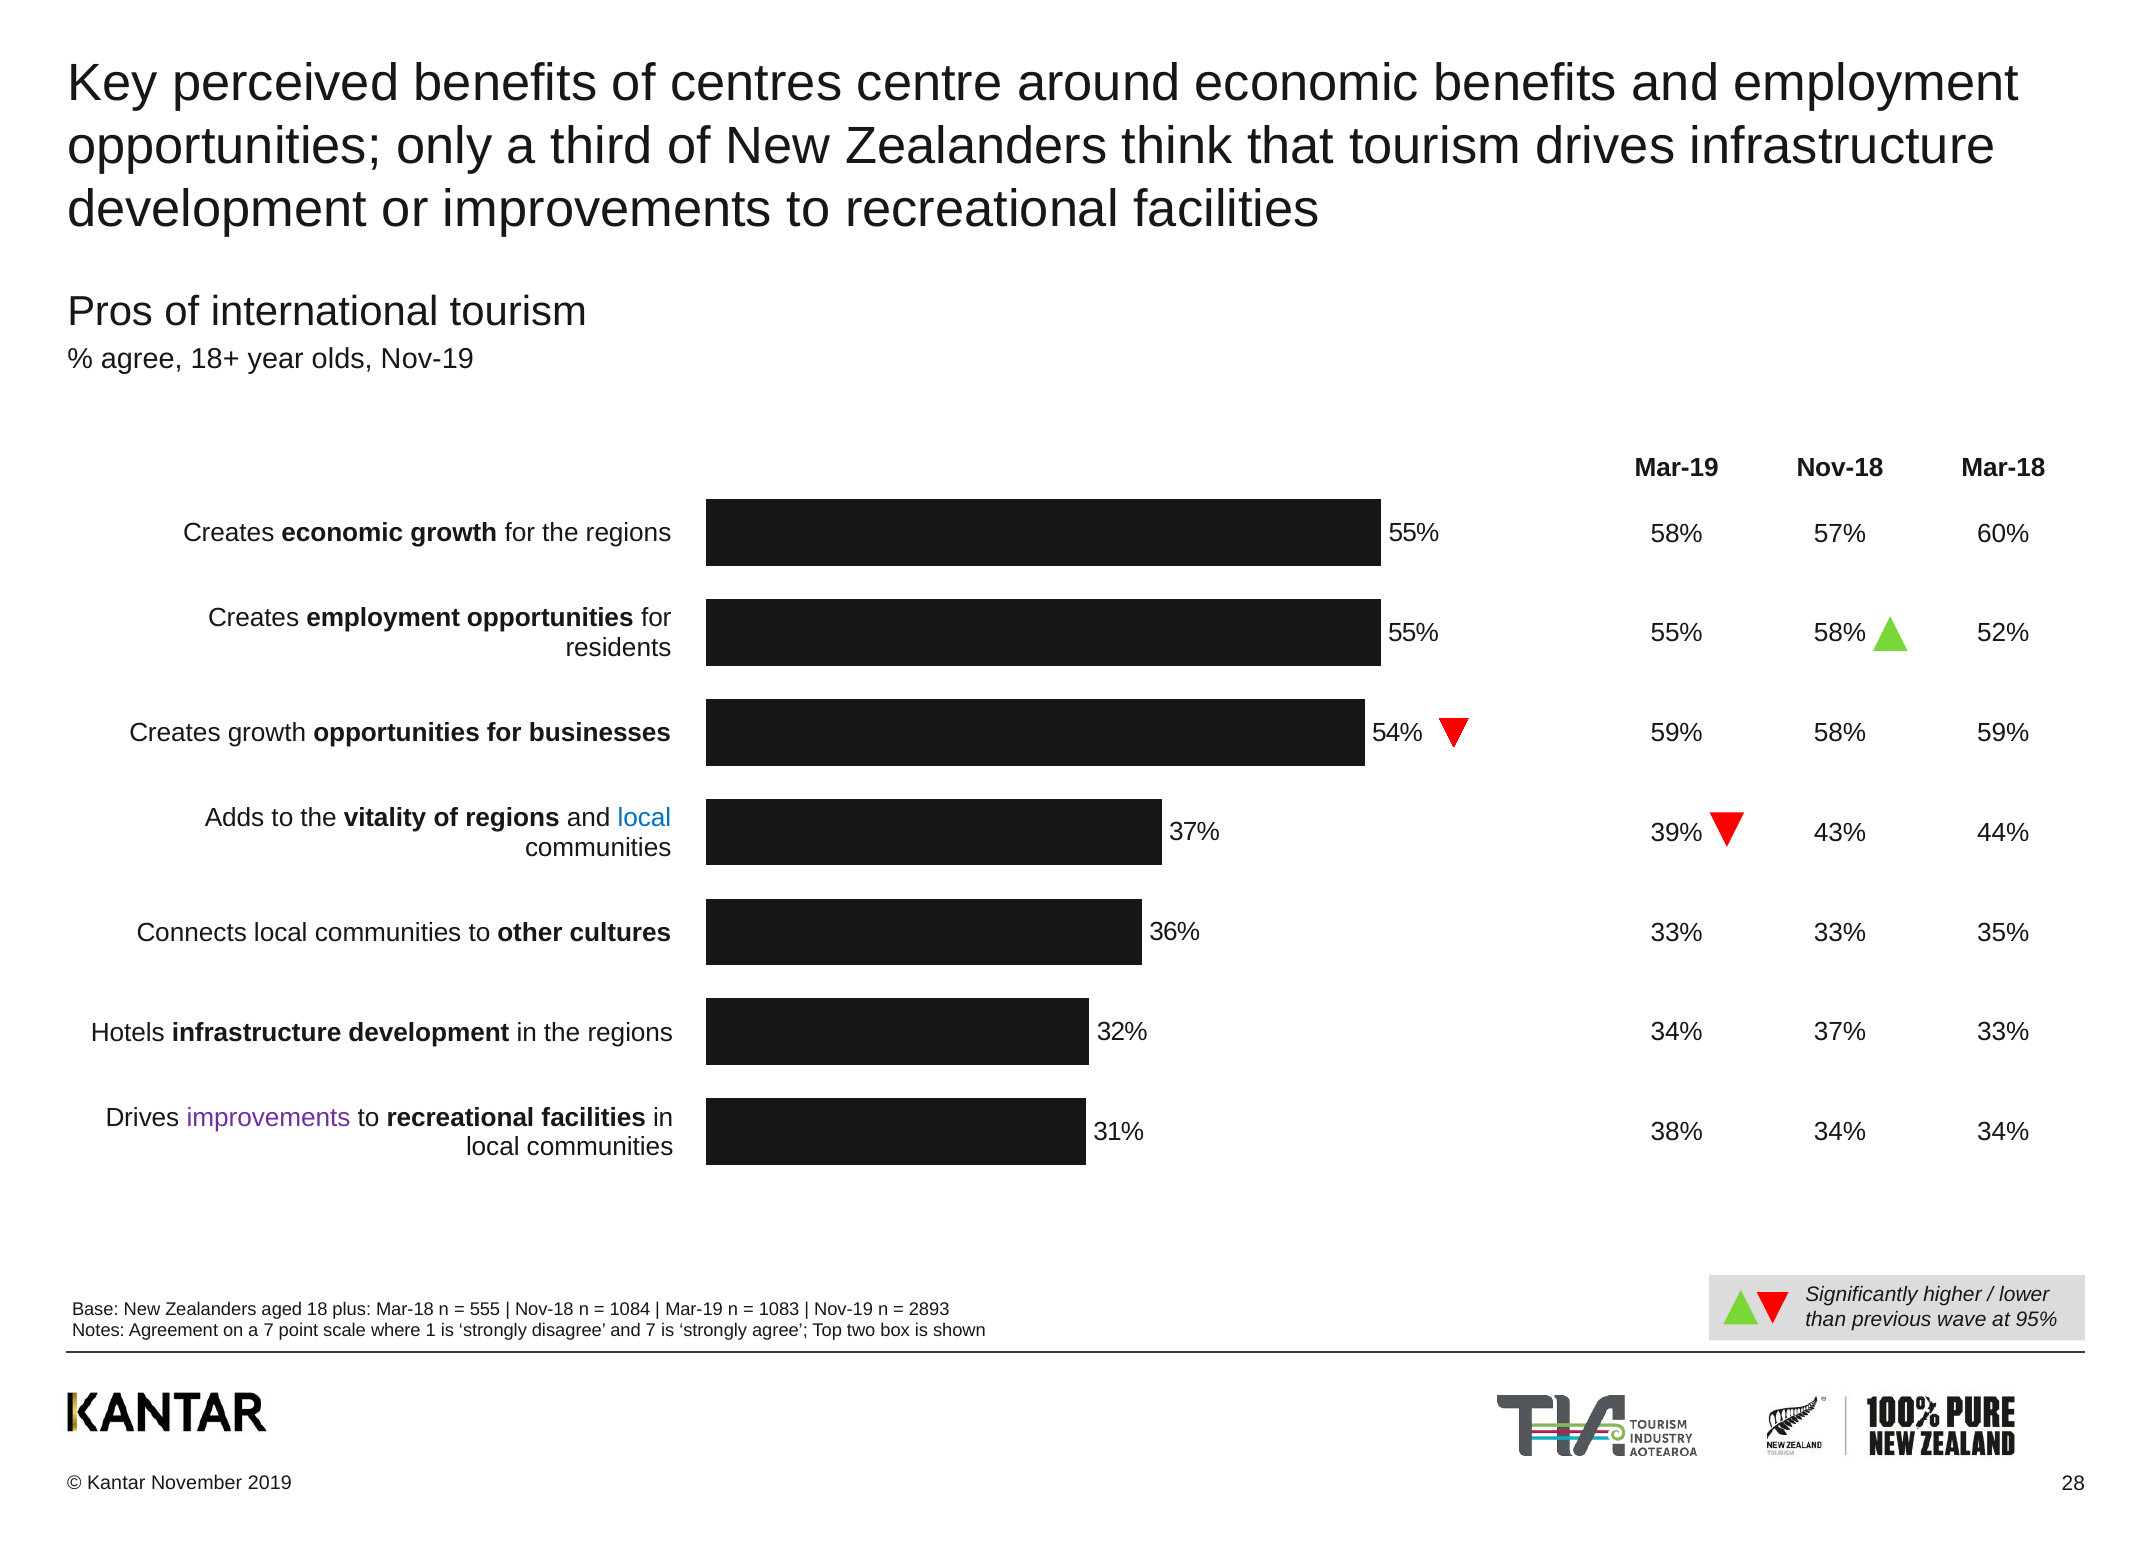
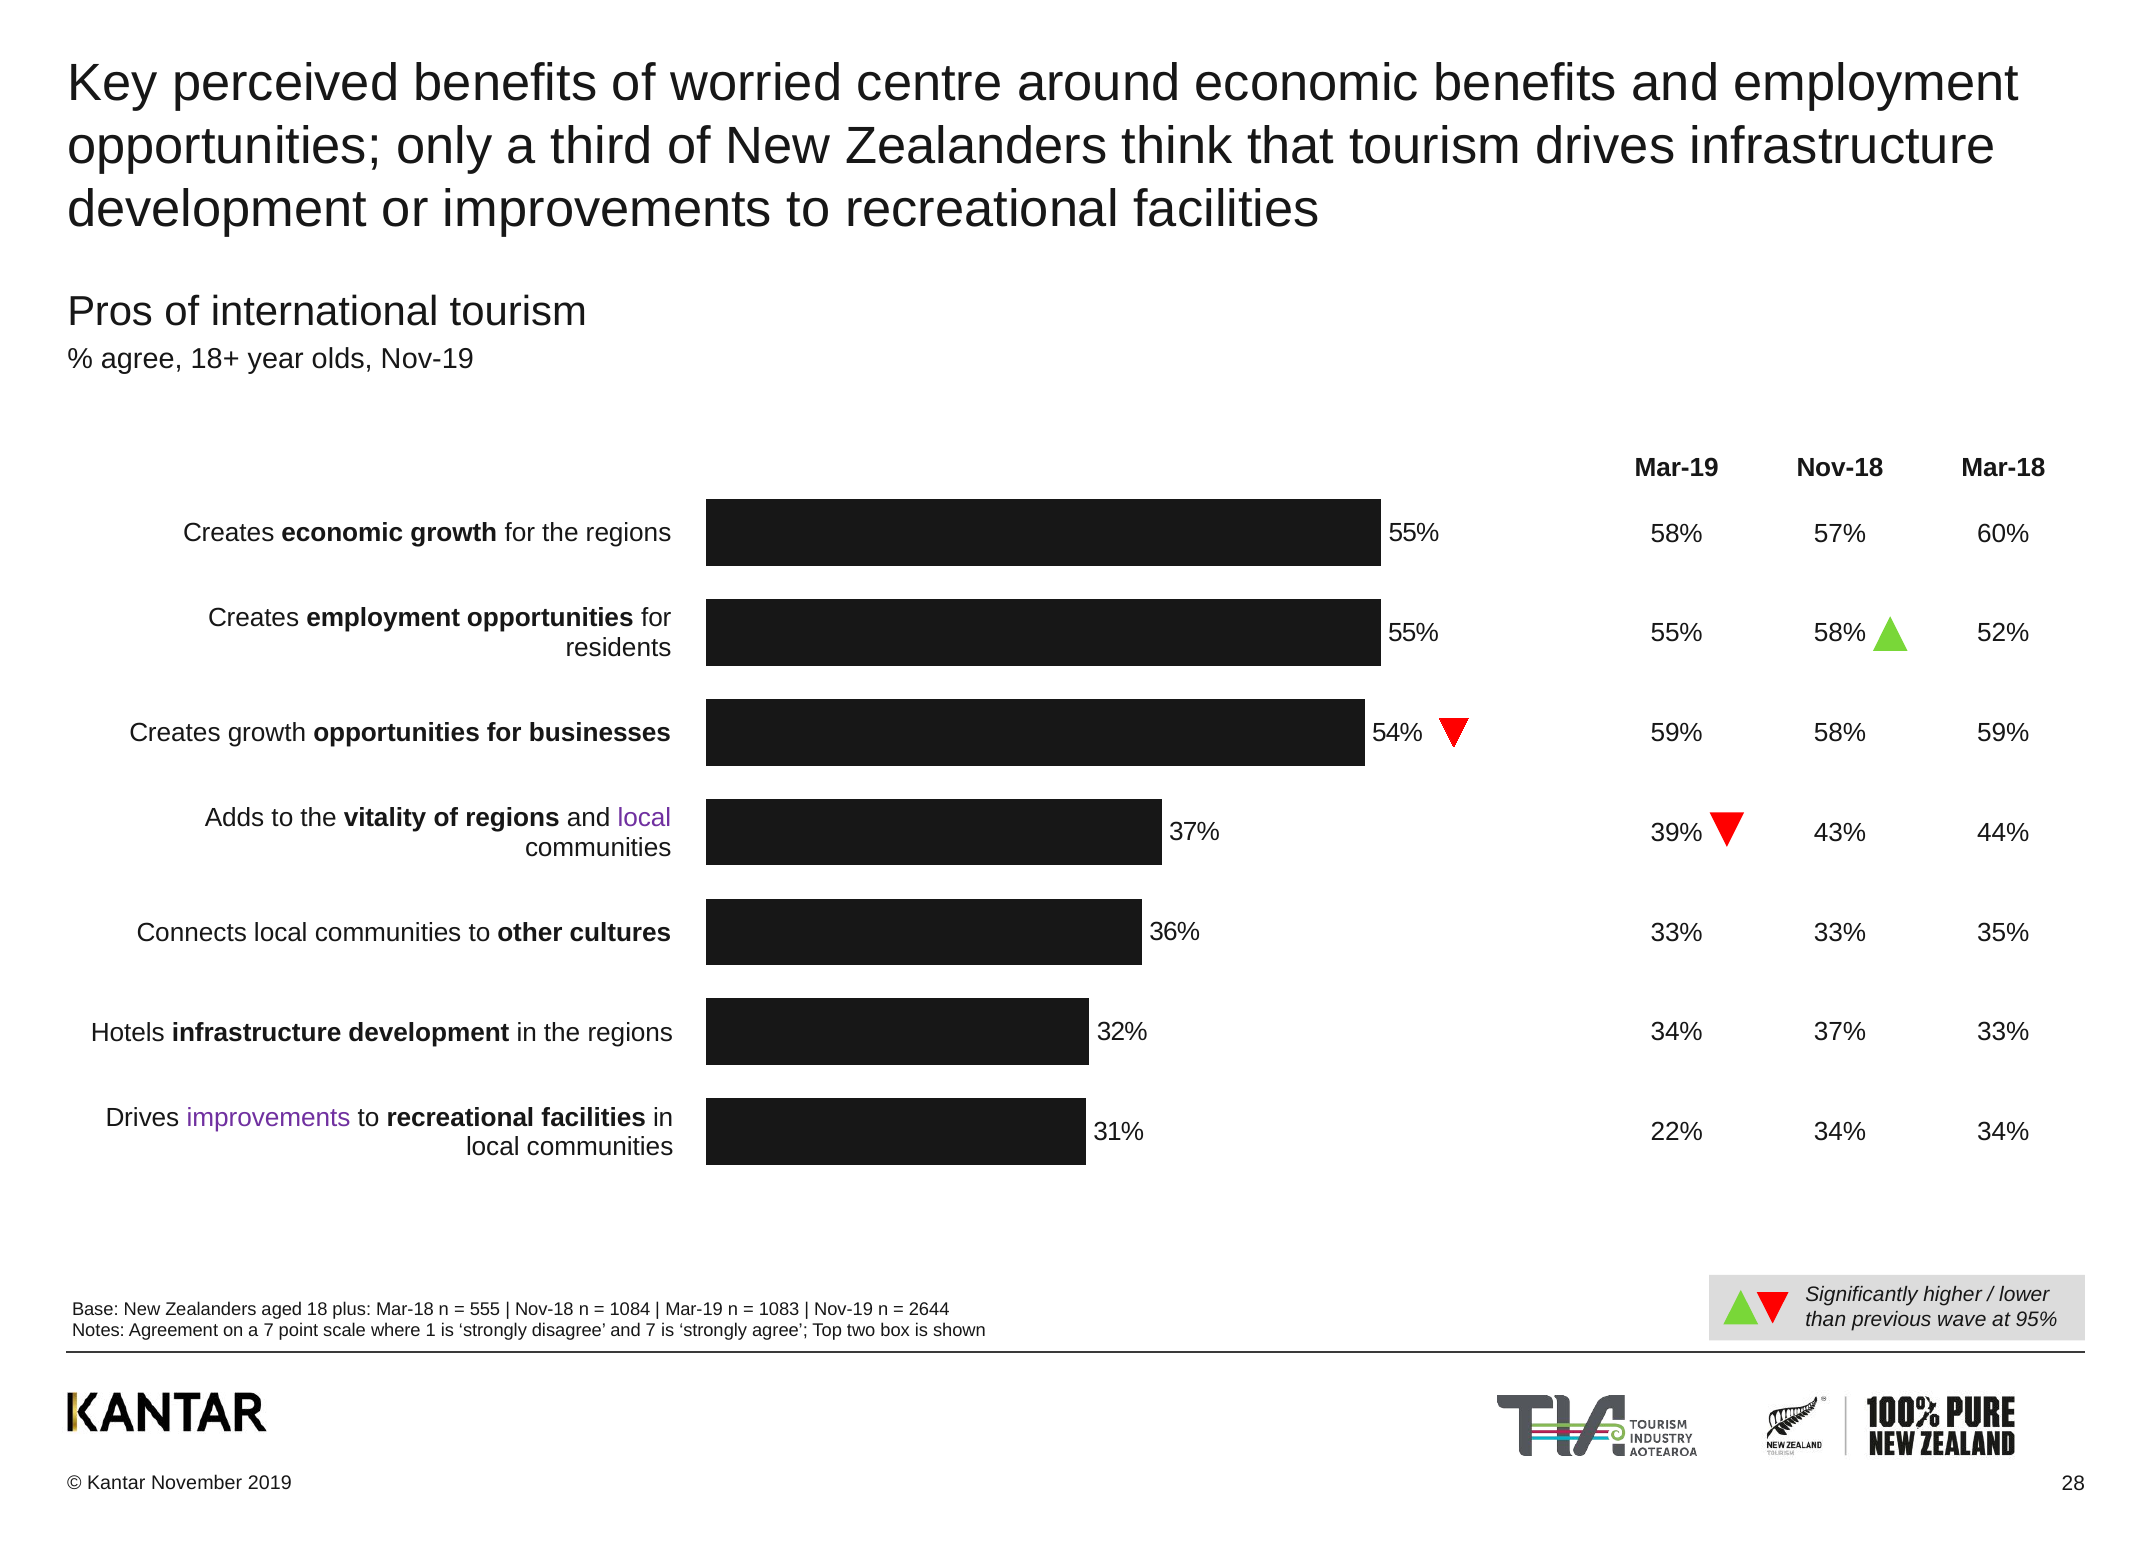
centres: centres -> worried (756, 84)
local colour: blue -> purple (644, 818)
38%: 38% -> 22% (1677, 1132)
2893: 2893 -> 2644 (929, 1309)
